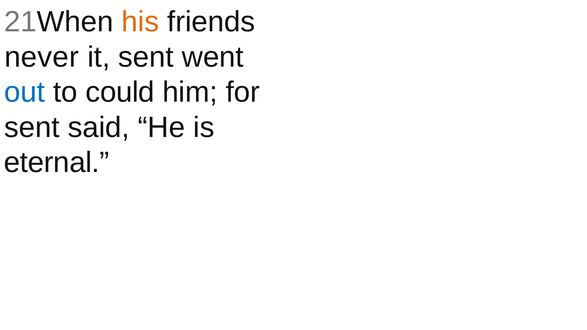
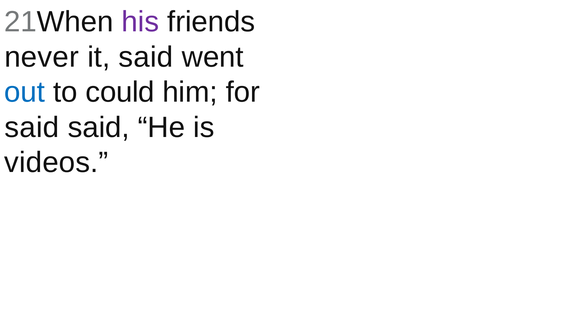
his colour: orange -> purple (140, 22)
it sent: sent -> said (146, 57)
sent: sent -> said (32, 127)
eternal: eternal -> videos (56, 163)
